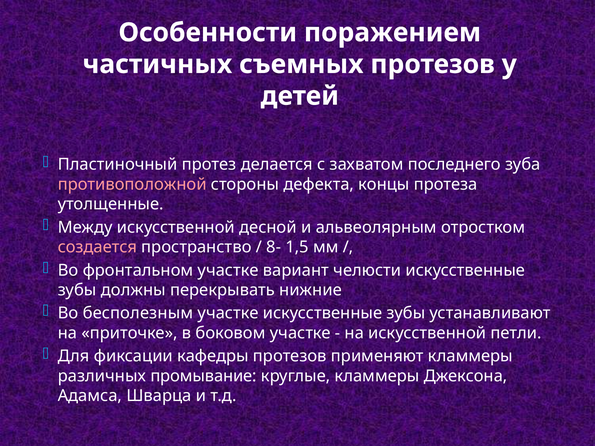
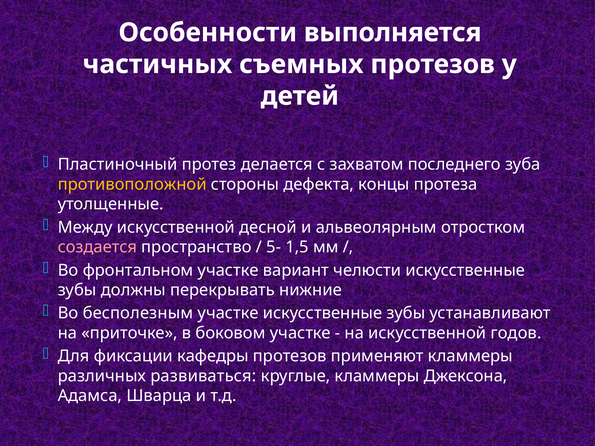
поражением: поражением -> выполняется (393, 33)
противоположной colour: pink -> yellow (132, 184)
8-: 8- -> 5- (274, 247)
петли: петли -> годов (516, 333)
промывание: промывание -> развиваться (203, 376)
